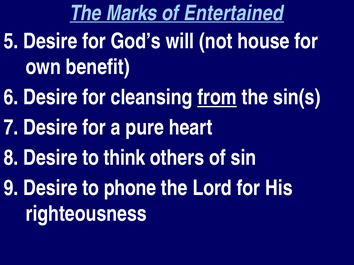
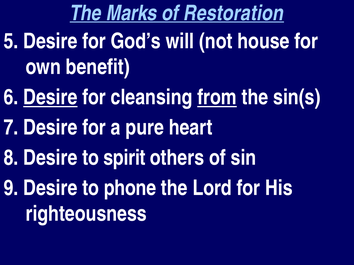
Entertained: Entertained -> Restoration (234, 13)
Desire underline: none -> present (50, 97)
think: think -> spirit (124, 158)
